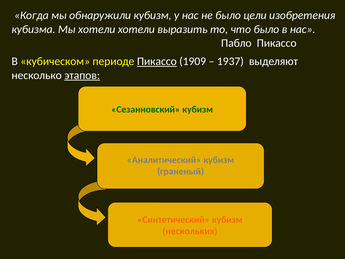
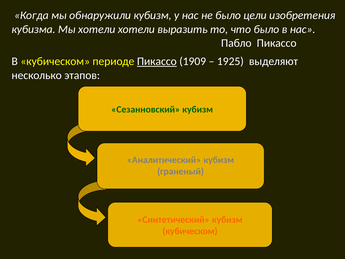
1937: 1937 -> 1925 (230, 61)
этапов underline: present -> none (82, 75)
нескольких: нескольких -> кубическом (190, 231)
